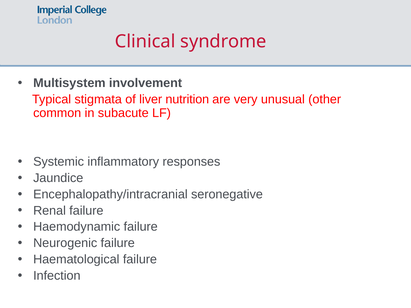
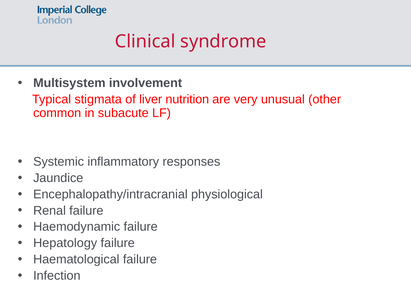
seronegative: seronegative -> physiological (227, 194)
Neurogenic: Neurogenic -> Hepatology (65, 243)
